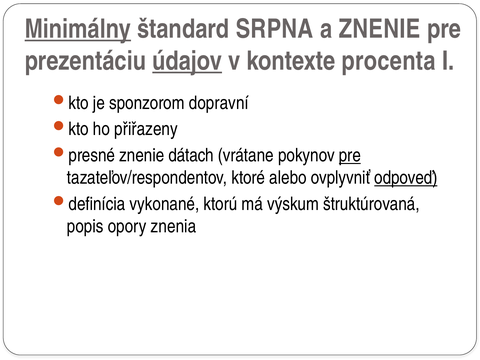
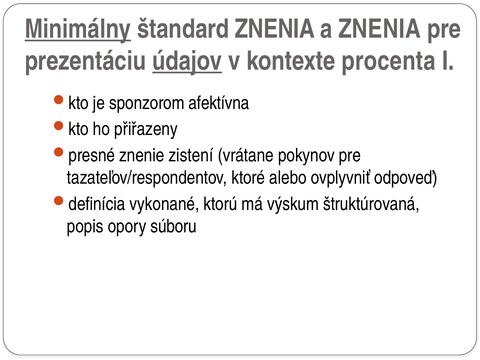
štandard SRPNA: SRPNA -> ZNENIA (275, 29)
a ZNENIE: ZNENIE -> ZNENIA (380, 29)
dopravní: dopravní -> afektívna (219, 103)
dátach: dátach -> zistení (191, 155)
pre underline: present -> none (350, 155)
odpoveď underline: present -> none (406, 178)
znenia: znenia -> súboru (174, 226)
